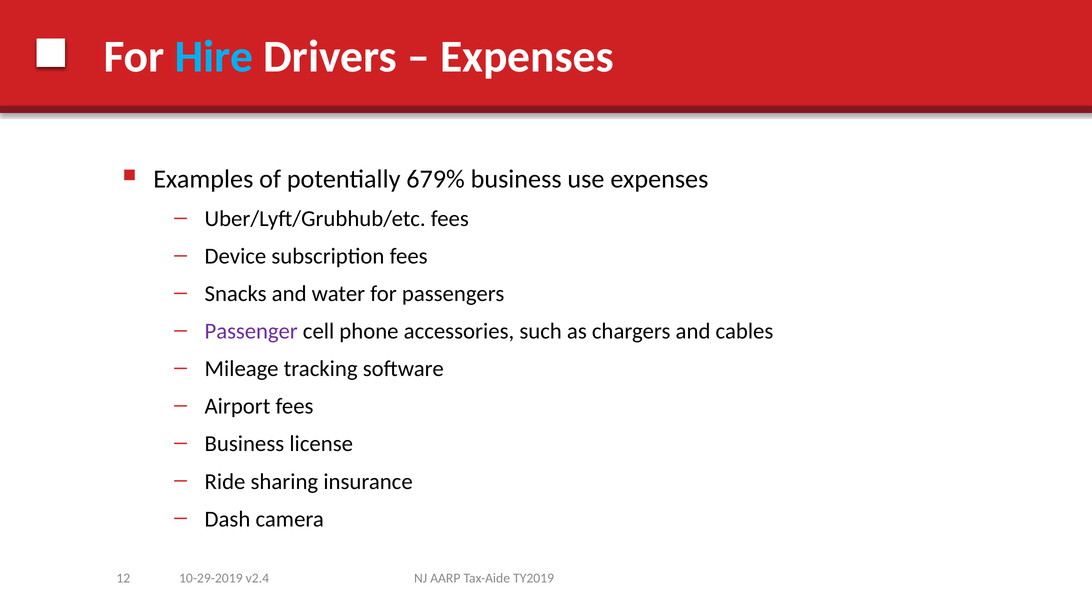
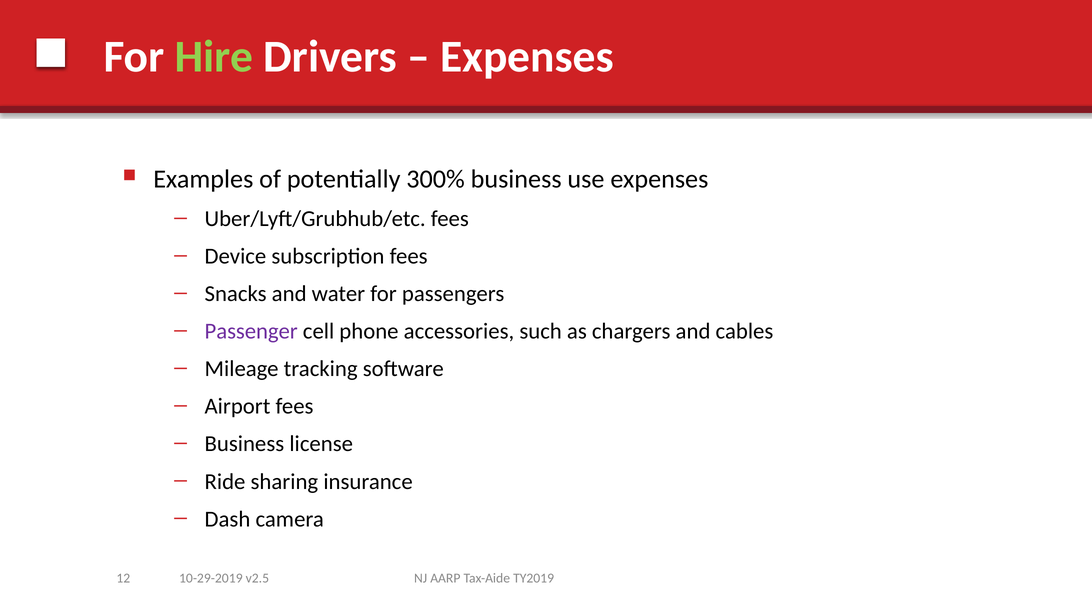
Hire colour: light blue -> light green (214, 57)
679%: 679% -> 300% (436, 179)
v2.4: v2.4 -> v2.5 (257, 578)
